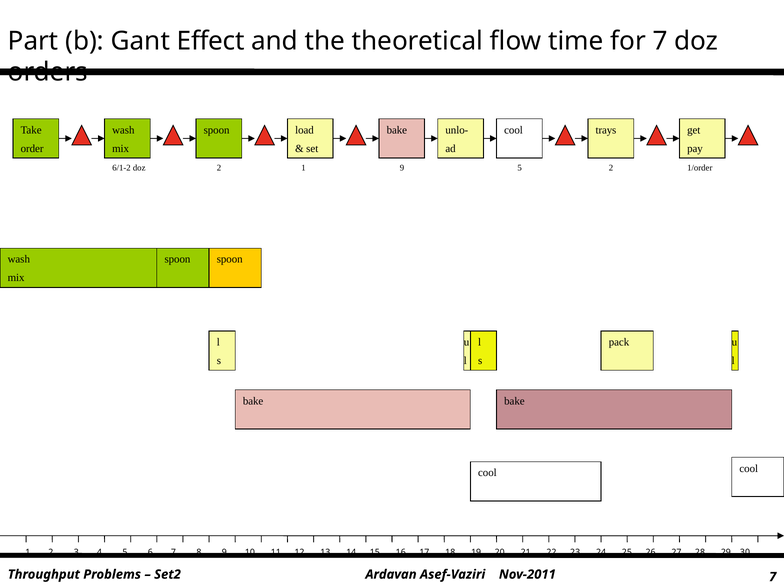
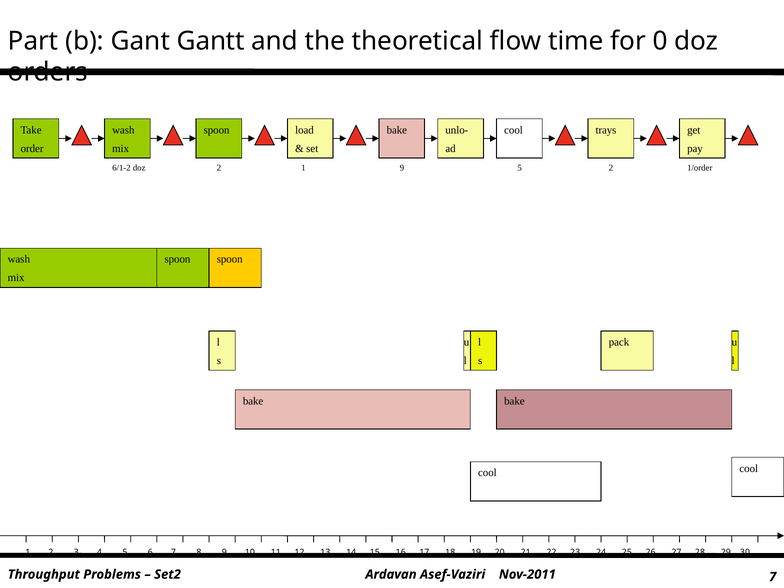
Effect: Effect -> Gantt (211, 41)
for 7: 7 -> 0 (660, 41)
